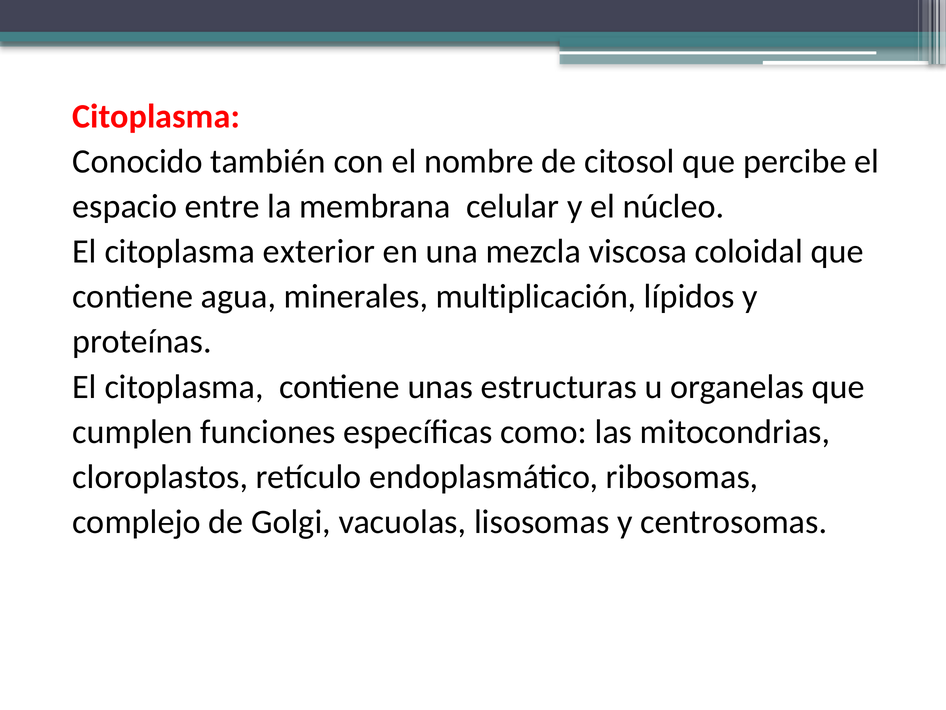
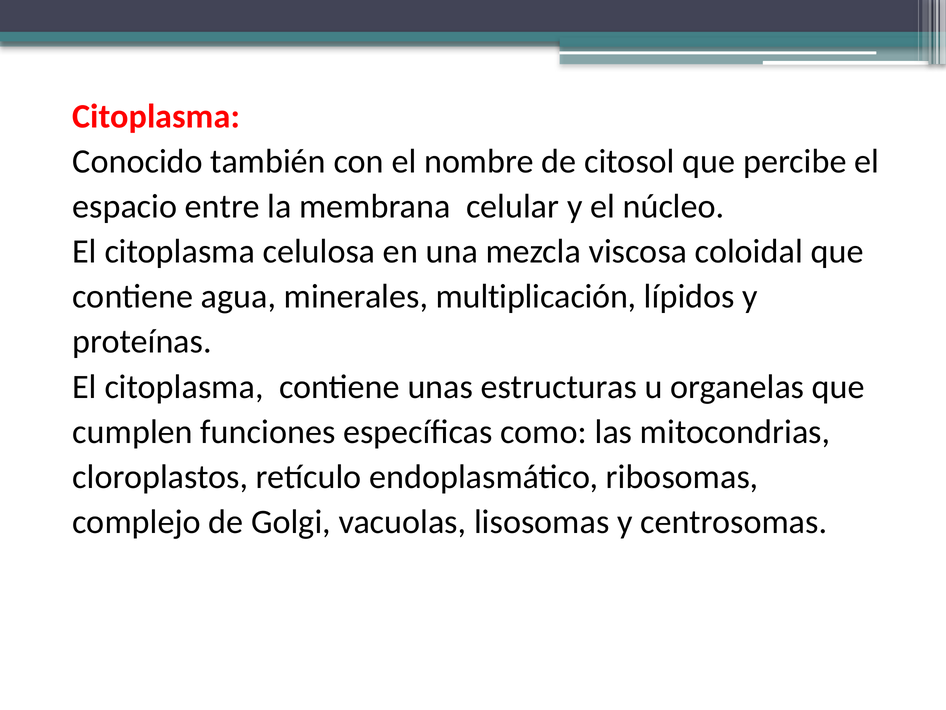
exterior: exterior -> celulosa (319, 251)
